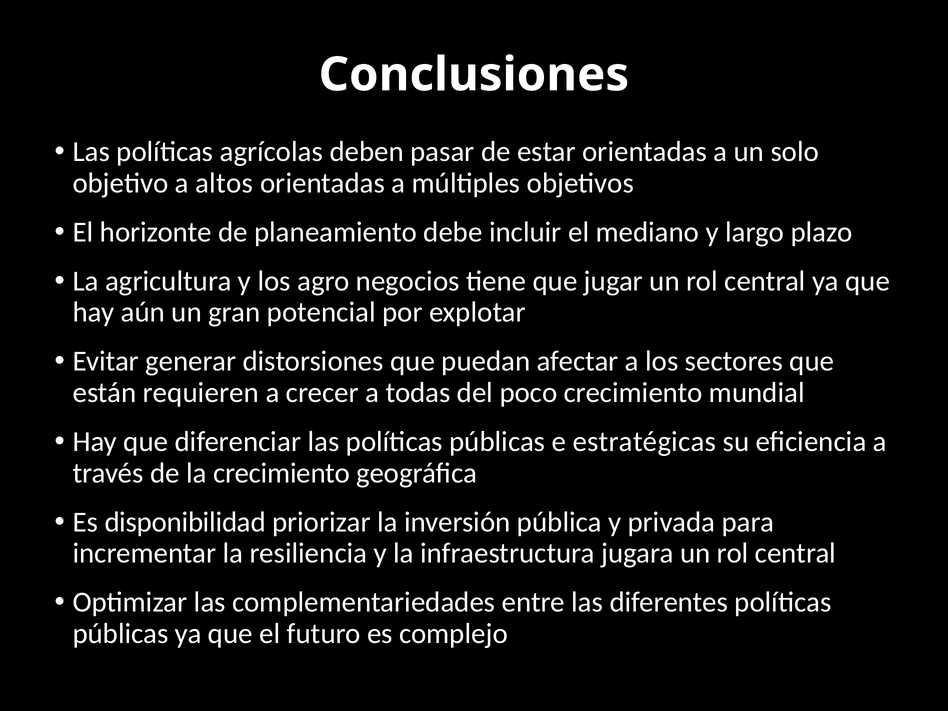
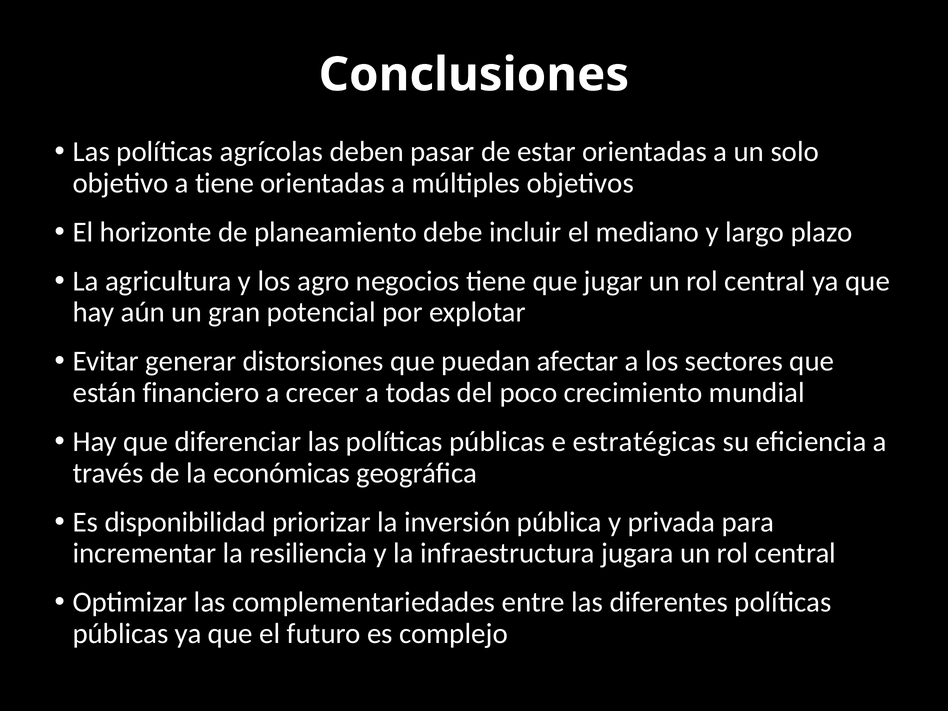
a altos: altos -> tiene (225, 183)
requieren: requieren -> financiero (201, 393)
la crecimiento: crecimiento -> económicas (282, 473)
